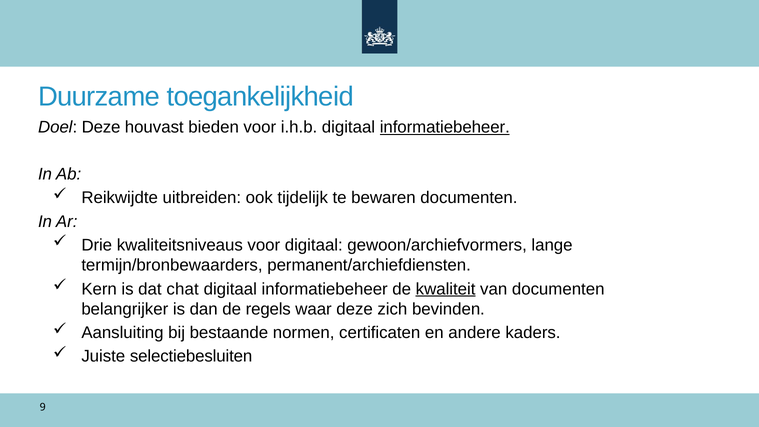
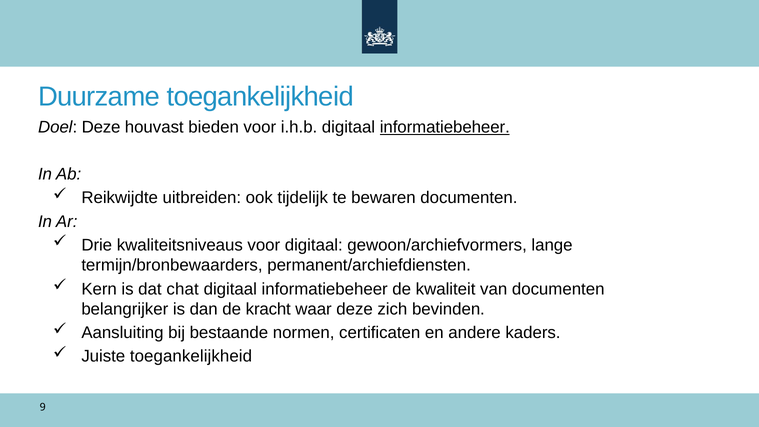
kwaliteit underline: present -> none (446, 289)
regels: regels -> kracht (268, 309)
Juiste selectiebesluiten: selectiebesluiten -> toegankelijkheid (191, 356)
